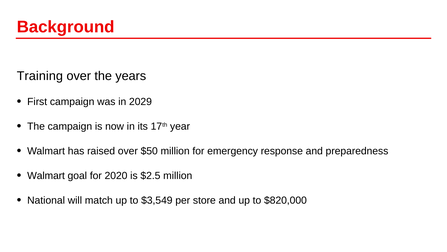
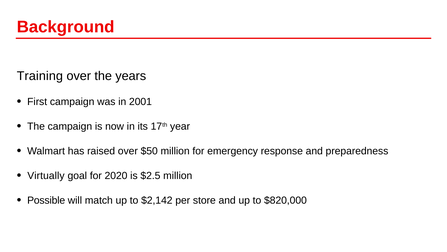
2029: 2029 -> 2001 (140, 102)
Walmart: Walmart -> Virtually (46, 175)
National: National -> Possible (46, 200)
$3,549: $3,549 -> $2,142 (157, 200)
